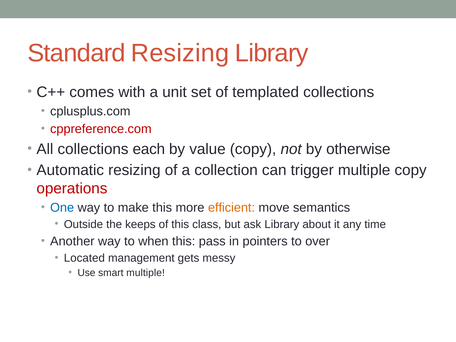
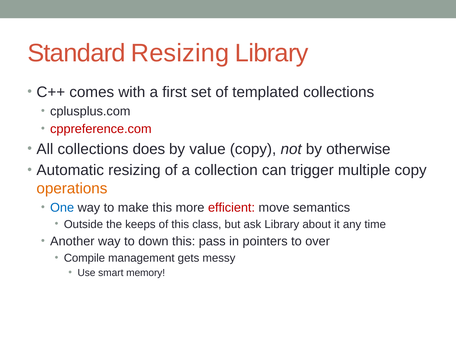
unit: unit -> first (175, 92)
each: each -> does (149, 149)
operations colour: red -> orange (72, 189)
efficient colour: orange -> red (232, 208)
when: when -> down (153, 241)
Located: Located -> Compile (84, 258)
smart multiple: multiple -> memory (146, 273)
